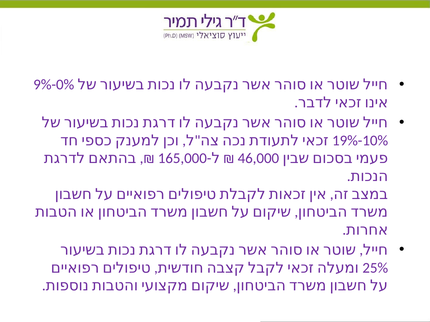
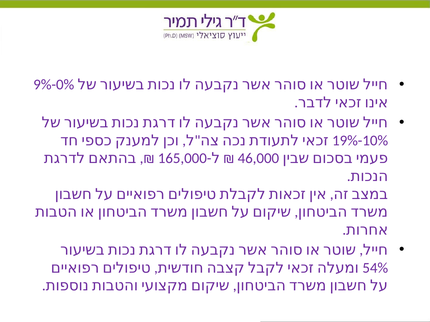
25%: 25% -> 54% (375, 268)
